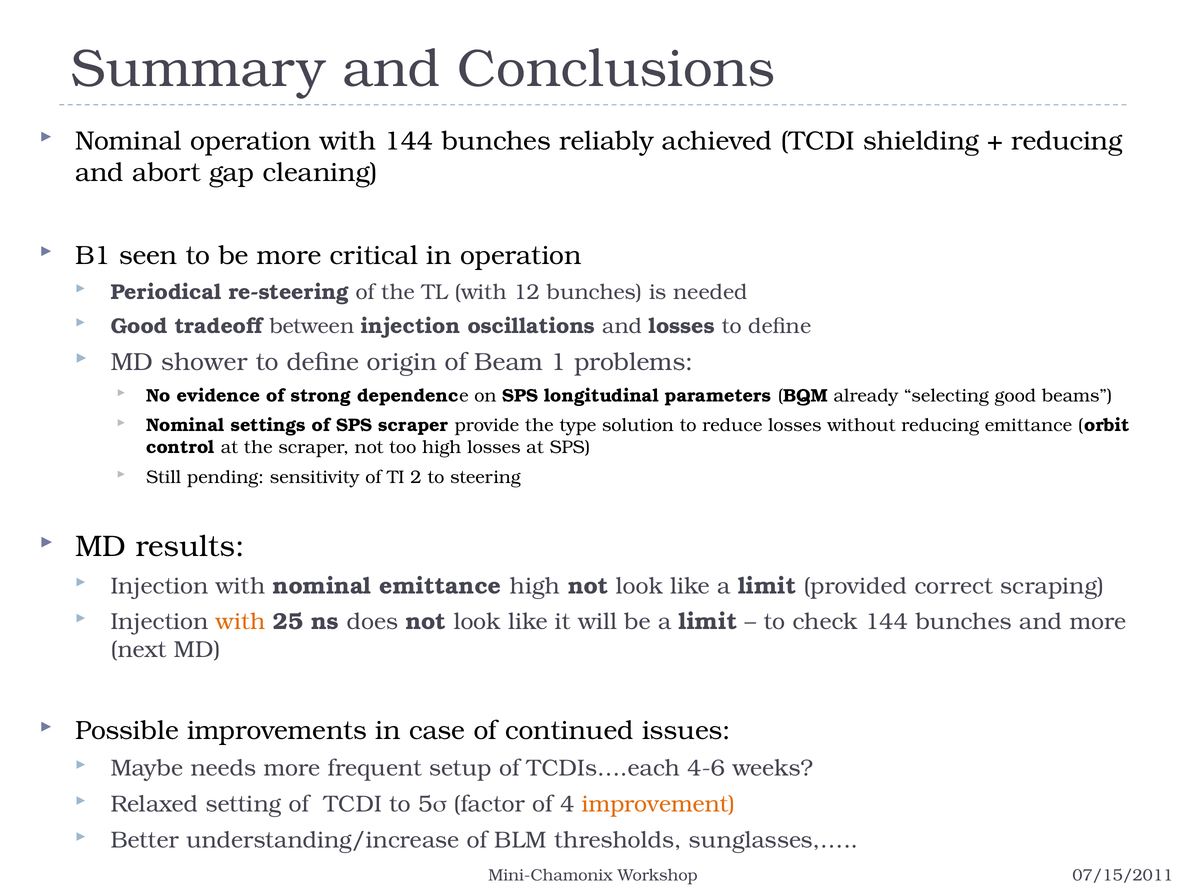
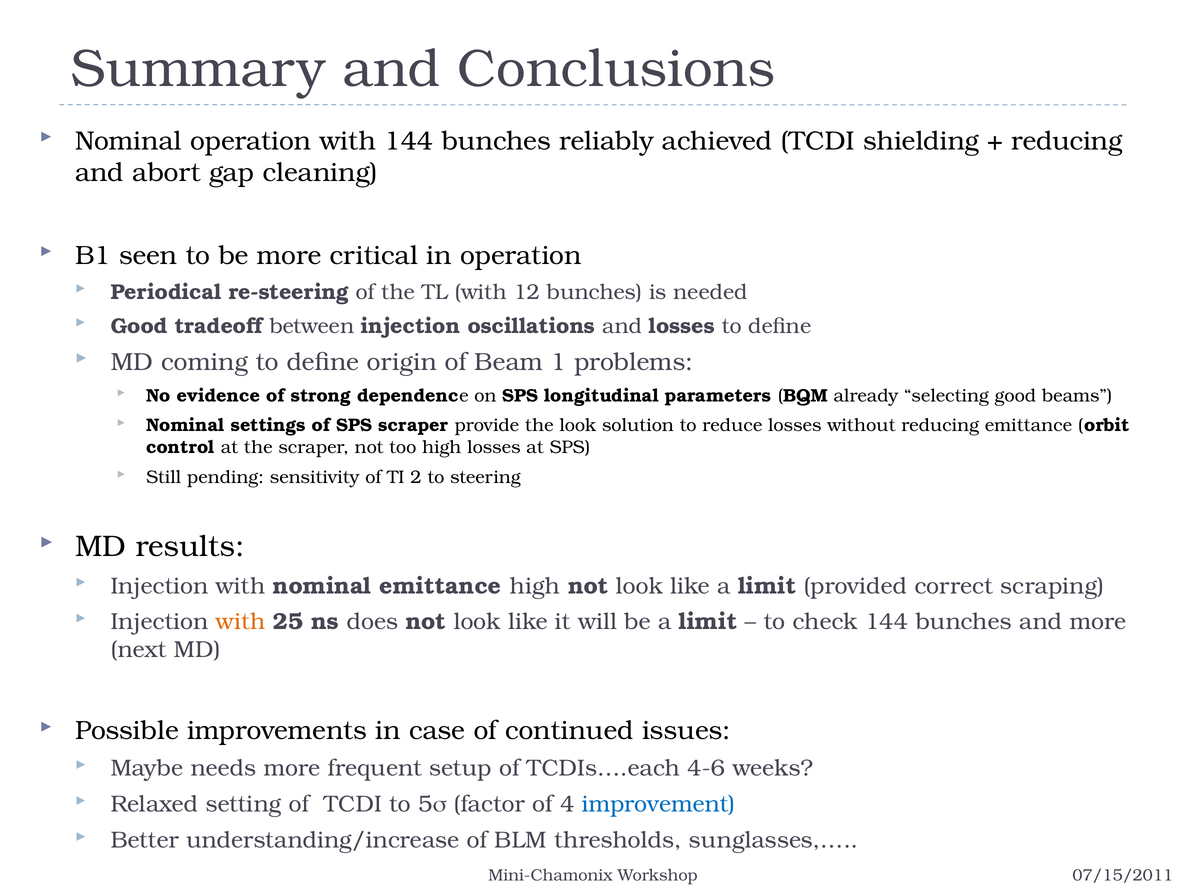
shower: shower -> coming (204, 362)
the type: type -> look (578, 426)
improvement colour: orange -> blue (659, 805)
